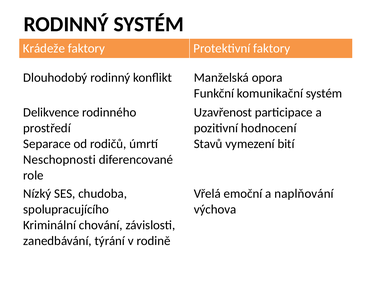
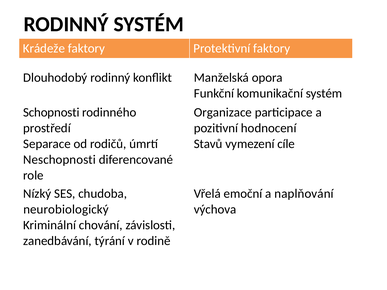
Delikvence: Delikvence -> Schopnosti (51, 112)
Uzavřenost: Uzavřenost -> Organizace (223, 112)
bití: bití -> cíle (286, 144)
spolupracujícího: spolupracujícího -> neurobiologický (66, 210)
